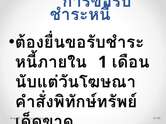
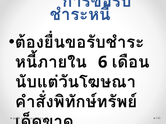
1: 1 -> 6 (103, 62)
